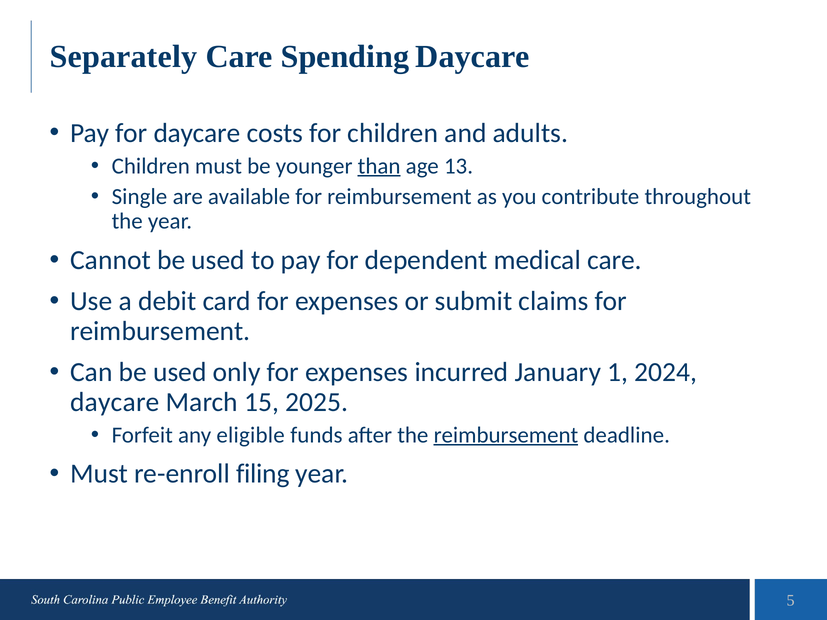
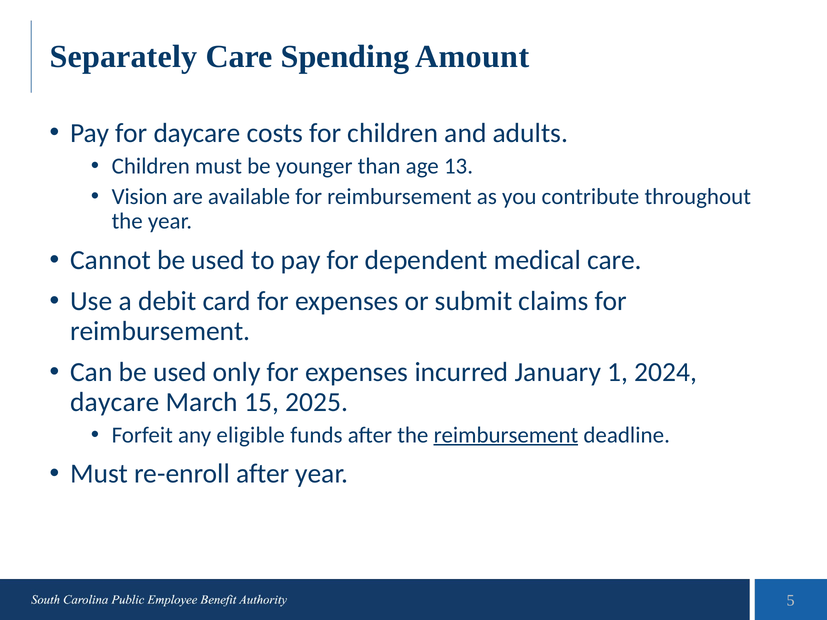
Spending Daycare: Daycare -> Amount (472, 57)
than underline: present -> none (379, 166)
Single: Single -> Vision (140, 197)
re-enroll filing: filing -> after (263, 474)
